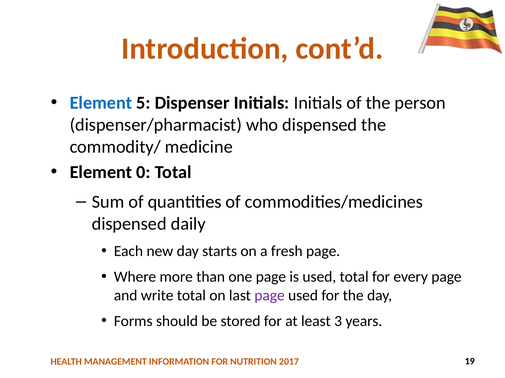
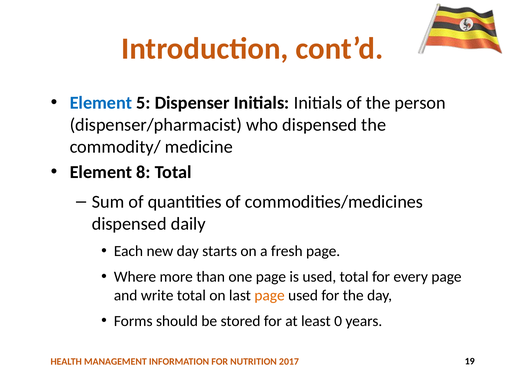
0: 0 -> 8 (143, 173)
page colour: purple -> orange (270, 296)
3: 3 -> 0 (338, 322)
